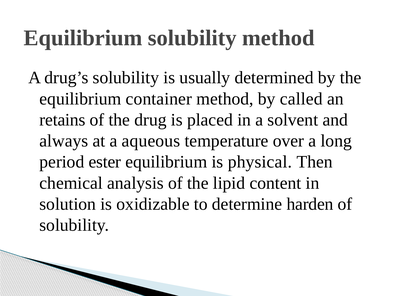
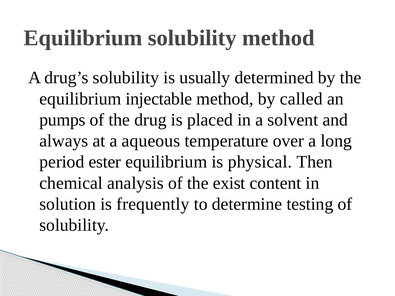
container: container -> injectable (159, 99)
retains: retains -> pumps (62, 120)
lipid: lipid -> exist (229, 183)
oxidizable: oxidizable -> frequently (153, 204)
harden: harden -> testing (310, 204)
